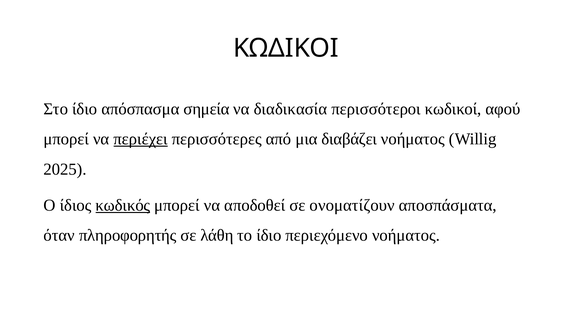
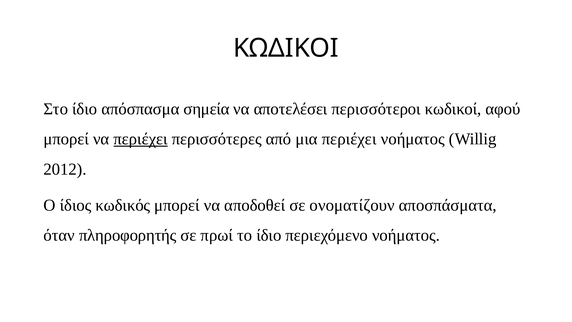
διαδικασία: διαδικασία -> αποτελέσει (291, 109)
μια διαβάζει: διαβάζει -> περιέχει (349, 139)
2025: 2025 -> 2012 (65, 169)
κωδικός underline: present -> none (123, 205)
λάθη: λάθη -> πρωί (217, 235)
